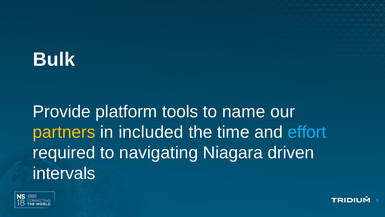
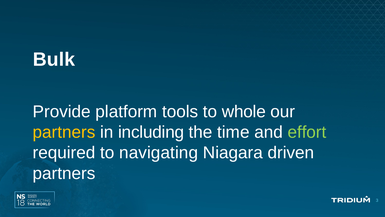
name: name -> whole (244, 111)
included: included -> including (151, 132)
effort colour: light blue -> light green (307, 132)
intervals: intervals -> partners (64, 173)
